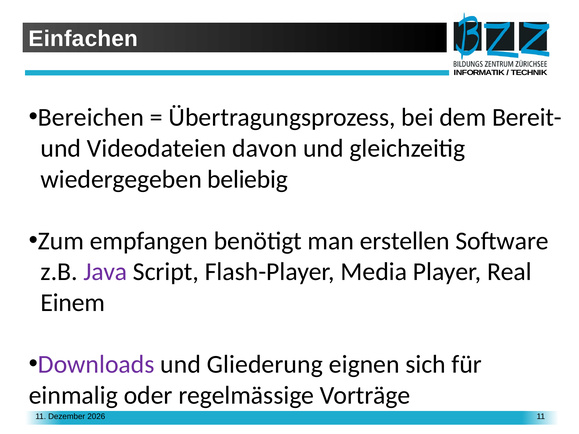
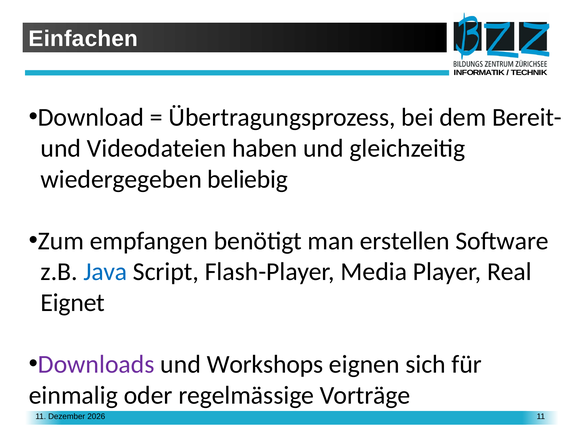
Bereichen: Bereichen -> Download (91, 118)
davon: davon -> haben (265, 148)
Java colour: purple -> blue (105, 272)
Einem: Einem -> Eignet (73, 303)
Gliederung: Gliederung -> Workshops (265, 365)
